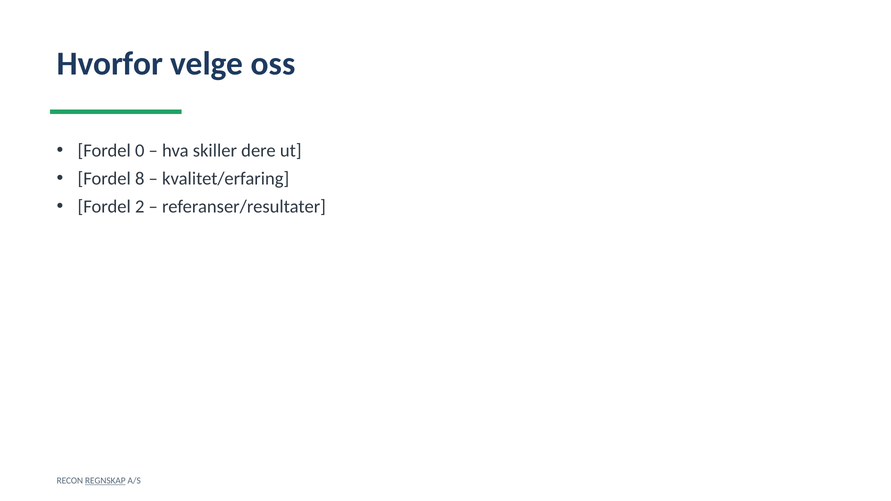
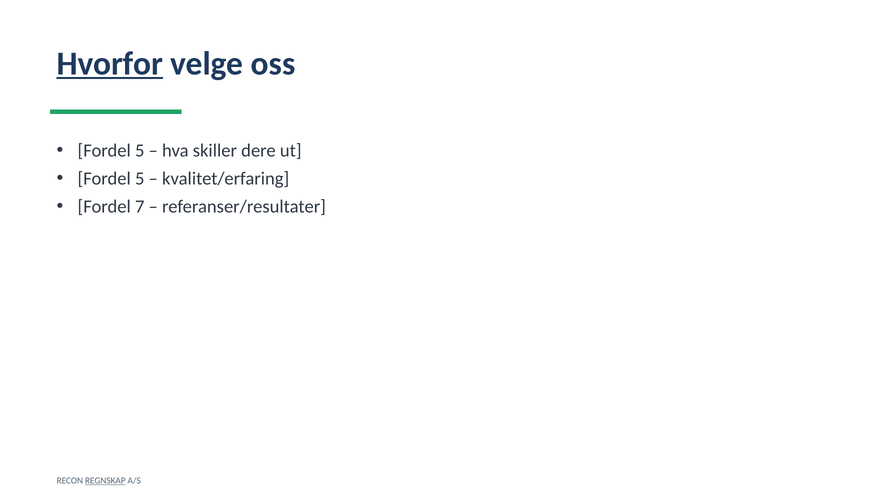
Hvorfor underline: none -> present (110, 64)
0: 0 -> 5 (140, 151)
8: 8 -> 5 (140, 179)
2: 2 -> 7 (140, 207)
